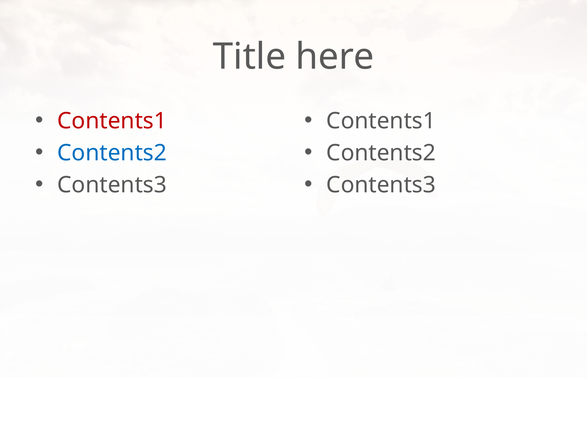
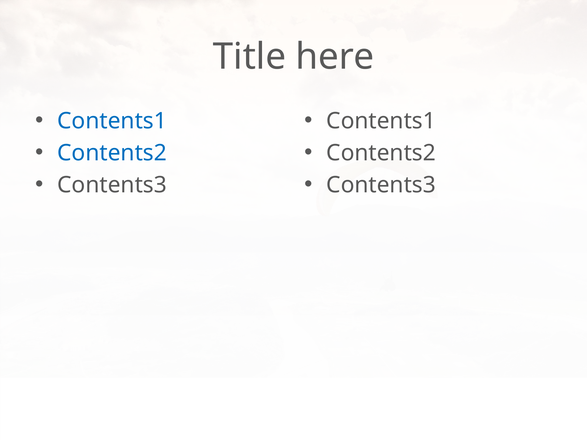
Contents1 colour: red -> blue (112, 121)
